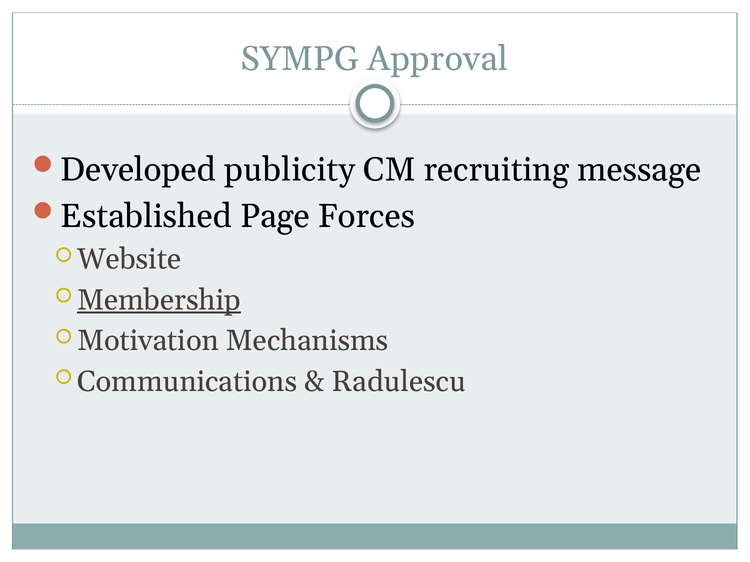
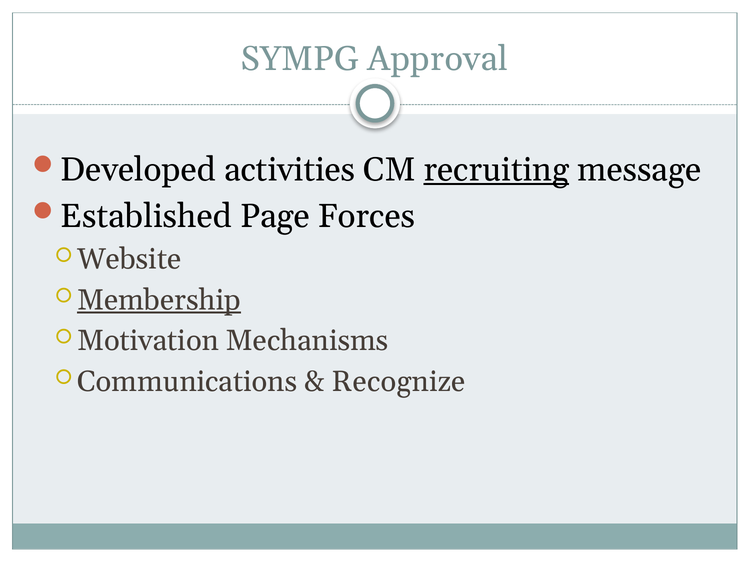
publicity: publicity -> activities (290, 170)
recruiting underline: none -> present (496, 170)
Radulescu: Radulescu -> Recognize (399, 382)
